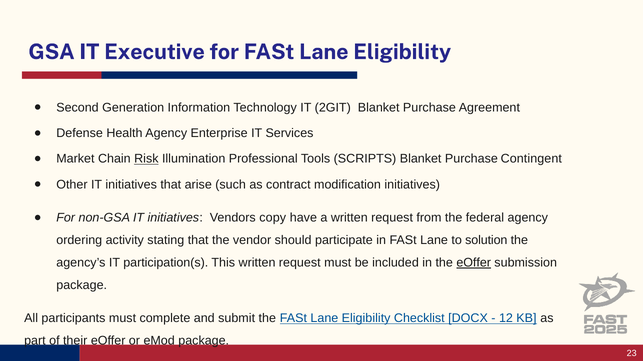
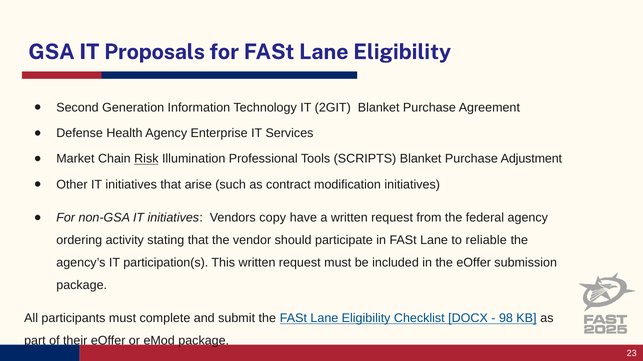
Executive: Executive -> Proposals (155, 52)
Contingent: Contingent -> Adjustment (531, 159)
solution: solution -> reliable (486, 241)
eOffer underline: present -> none (474, 263)
12: 12 -> 98 (506, 319)
